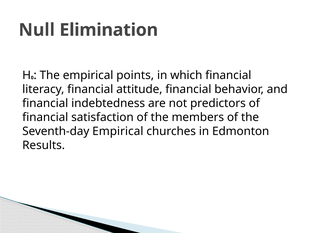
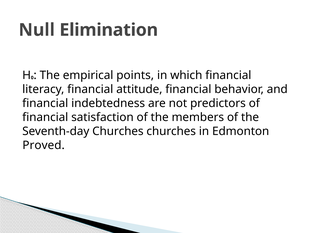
Seventh-day Empirical: Empirical -> Churches (118, 131)
Results: Results -> Proved (44, 145)
